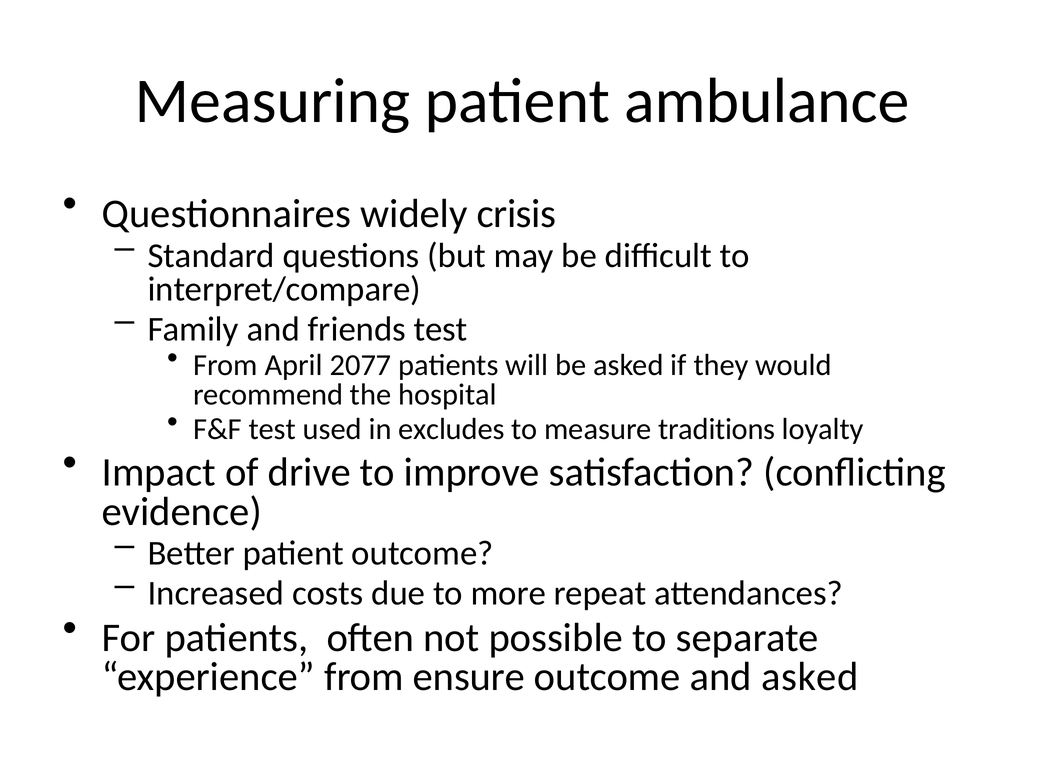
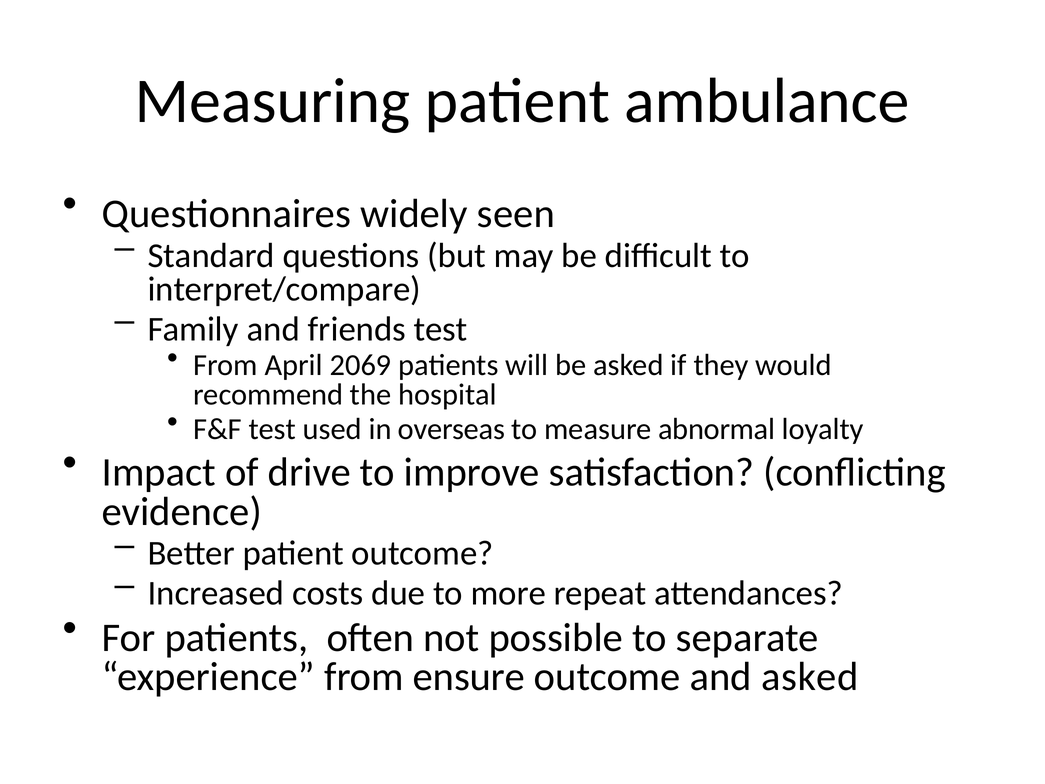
crisis: crisis -> seen (516, 214)
2077: 2077 -> 2069 (361, 365)
excludes: excludes -> overseas (451, 429)
traditions: traditions -> abnormal (717, 429)
